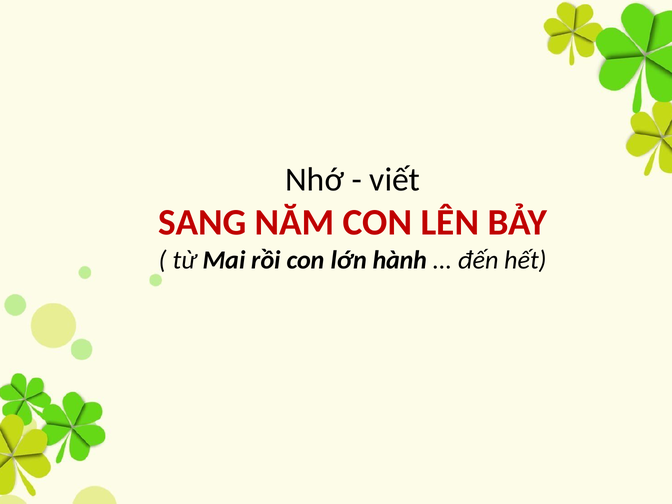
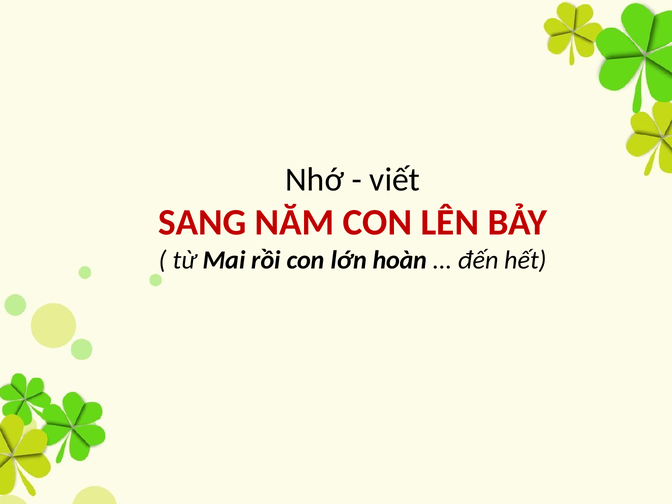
hành: hành -> hoàn (400, 260)
